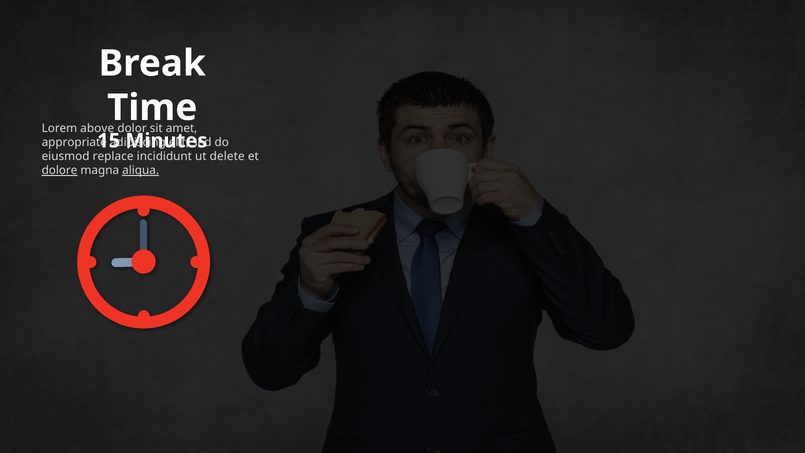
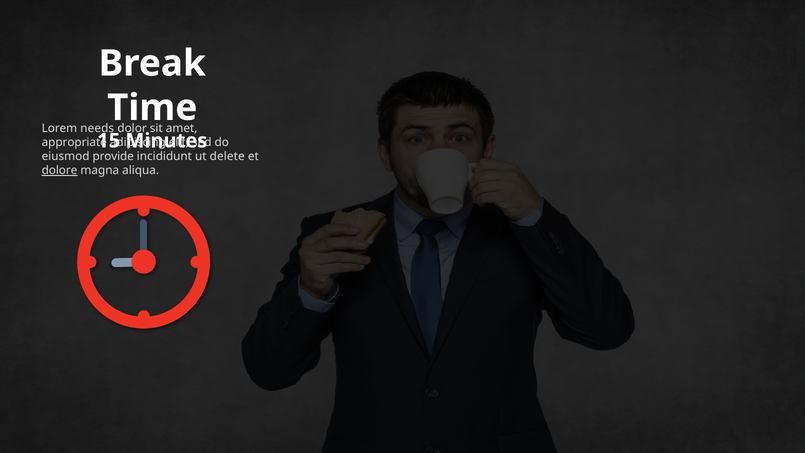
above: above -> needs (97, 128)
replace: replace -> provide (113, 156)
aliqua underline: present -> none (141, 170)
